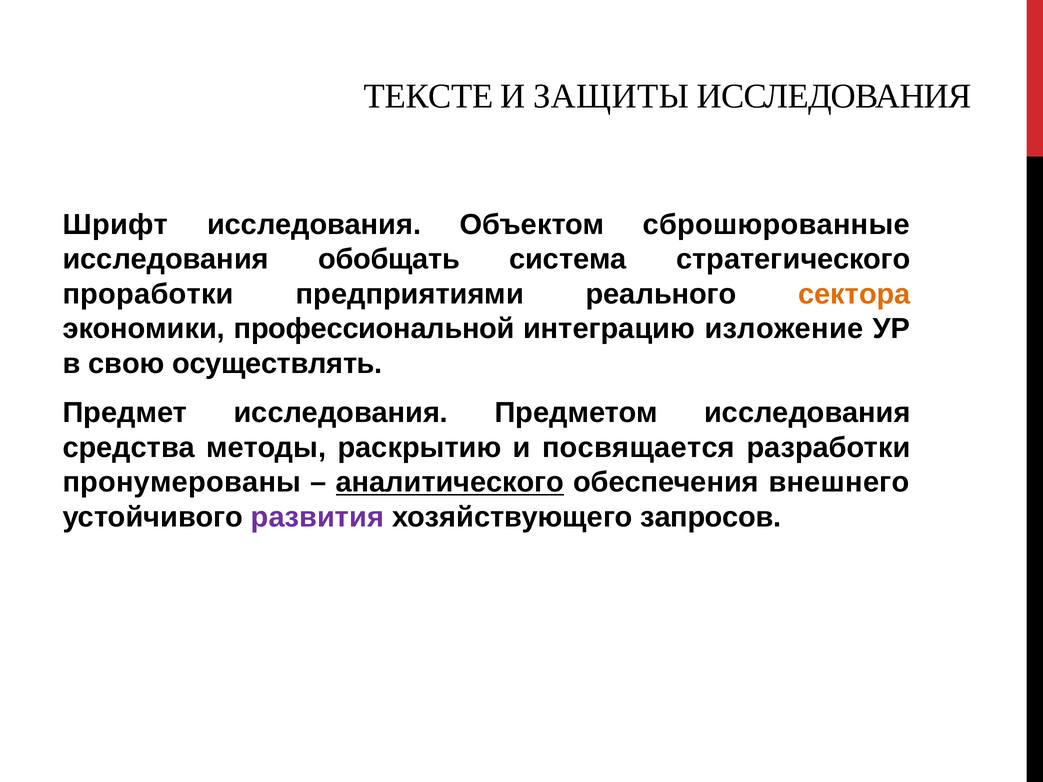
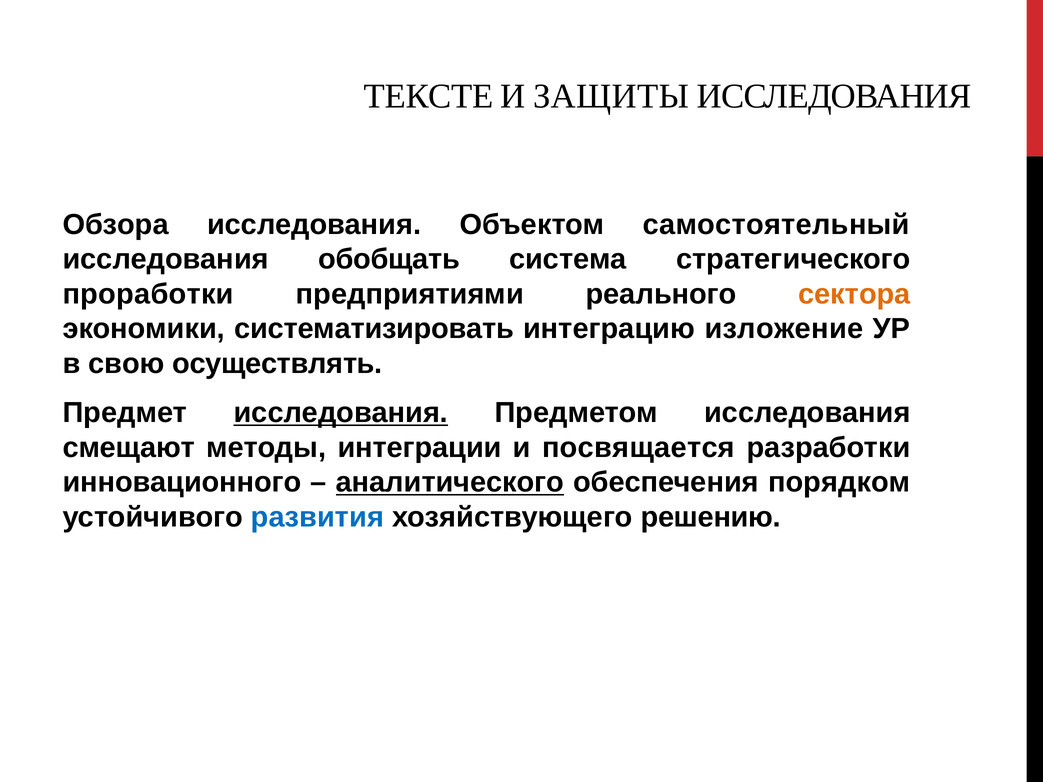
Шрифт: Шрифт -> Обзора (116, 225)
сброшюрованные: сброшюрованные -> самостоятельный (776, 225)
профессиональной: профессиональной -> систематизировать (374, 329)
исследования underline: none -> present (341, 413)
средства: средства -> смещают (129, 448)
раскрытию: раскрытию -> интеграции (420, 448)
пронумерованы: пронумерованы -> инновационного (182, 482)
внешнего: внешнего -> порядком (839, 482)
развития colour: purple -> blue (317, 517)
запросов: запросов -> решению (711, 517)
